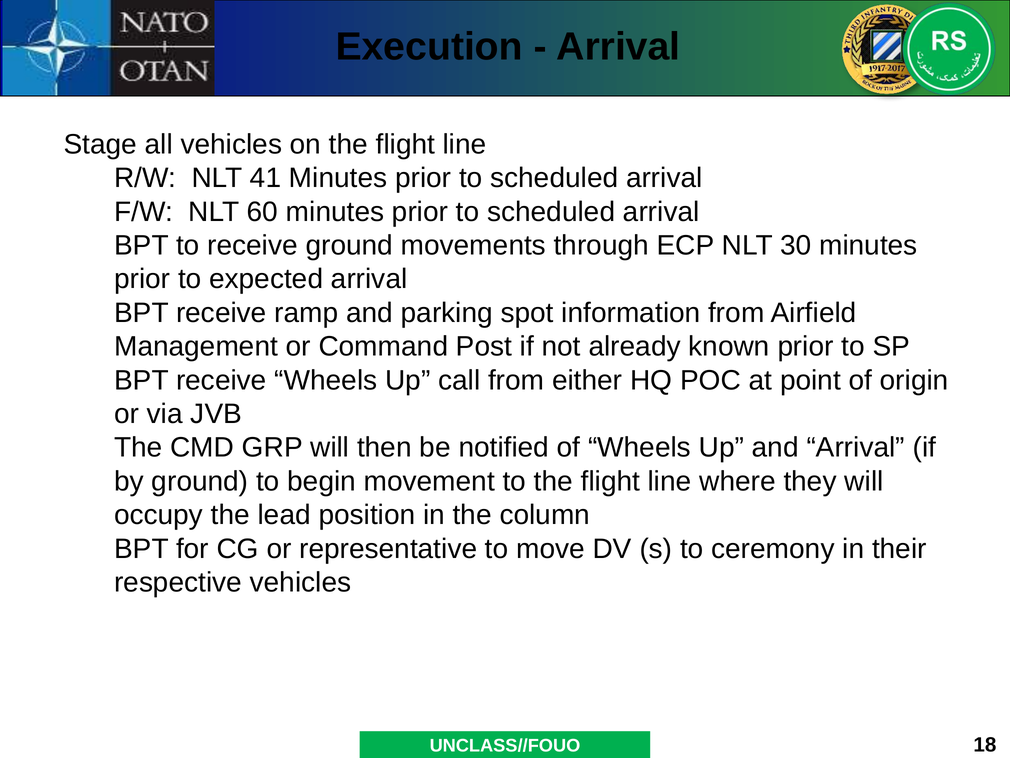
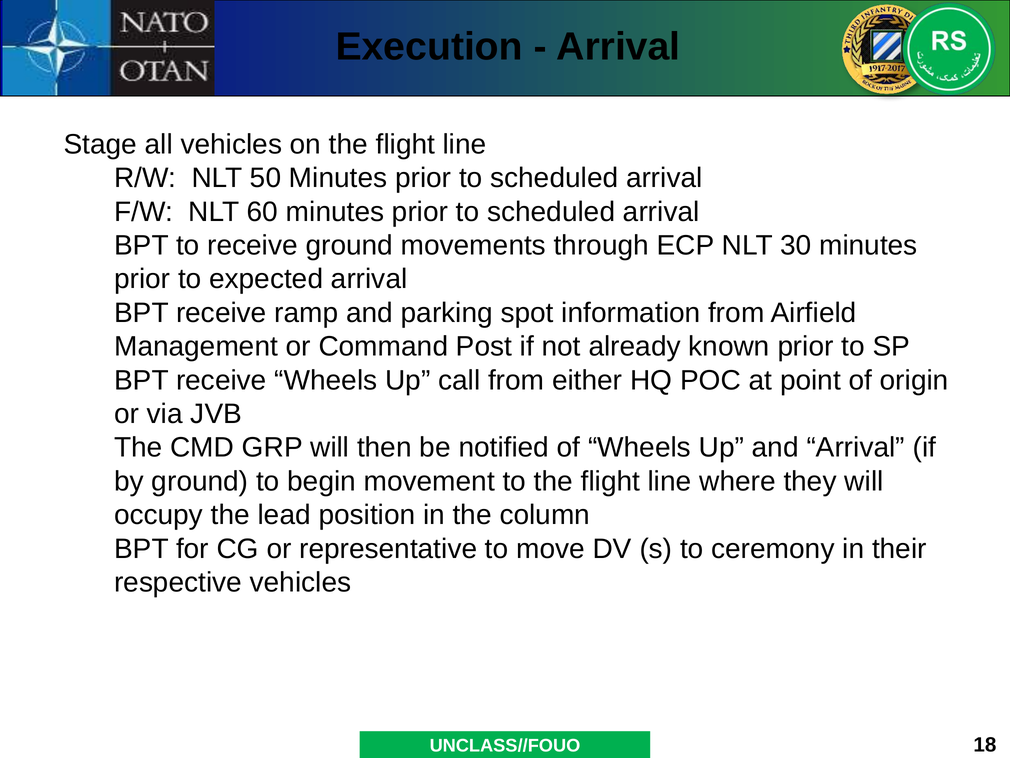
41: 41 -> 50 (266, 178)
